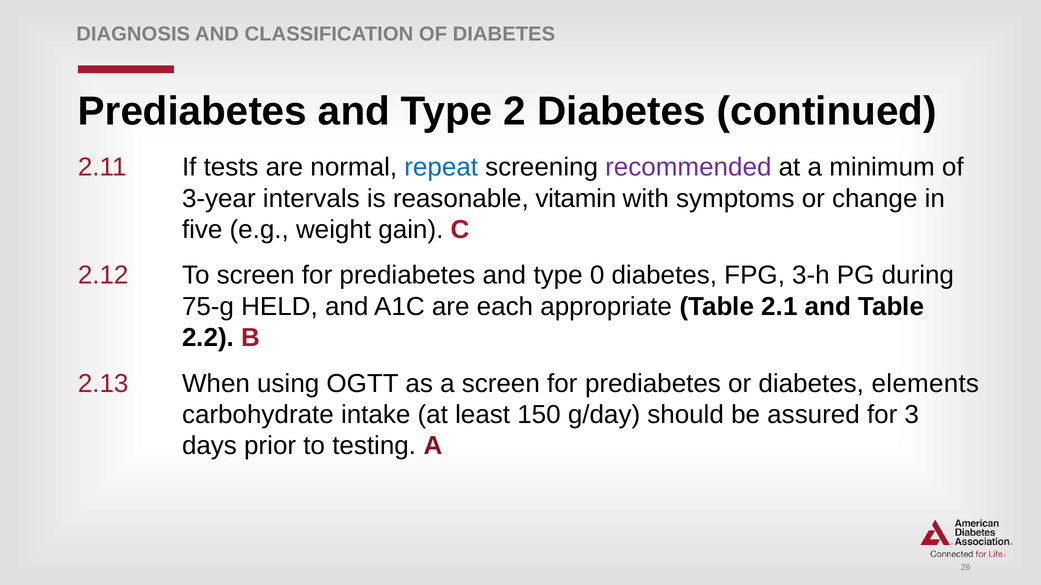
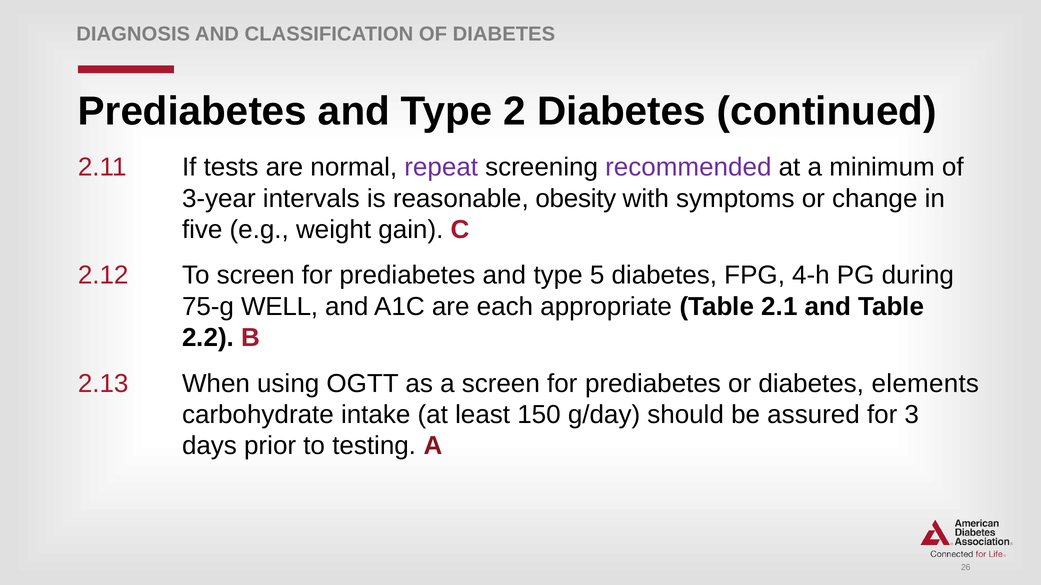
repeat colour: blue -> purple (441, 168)
vitamin: vitamin -> obesity (576, 199)
0: 0 -> 5 (597, 276)
3-h: 3-h -> 4-h (811, 276)
HELD: HELD -> WELL (280, 307)
